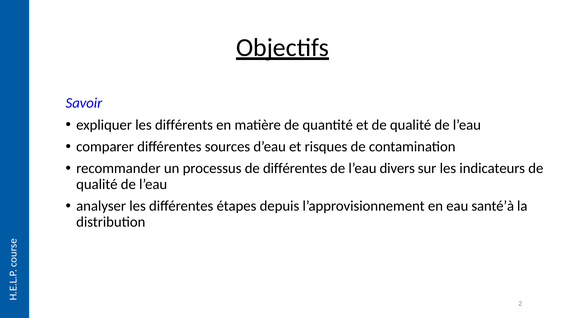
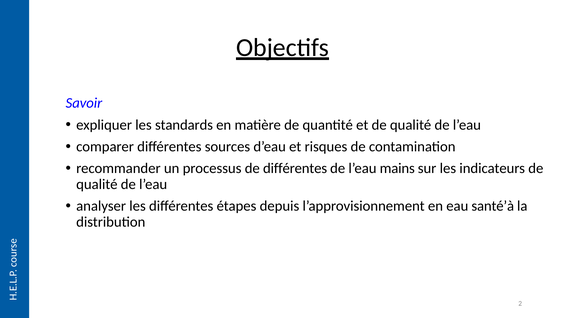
différents: différents -> standards (184, 125)
divers: divers -> mains (397, 168)
